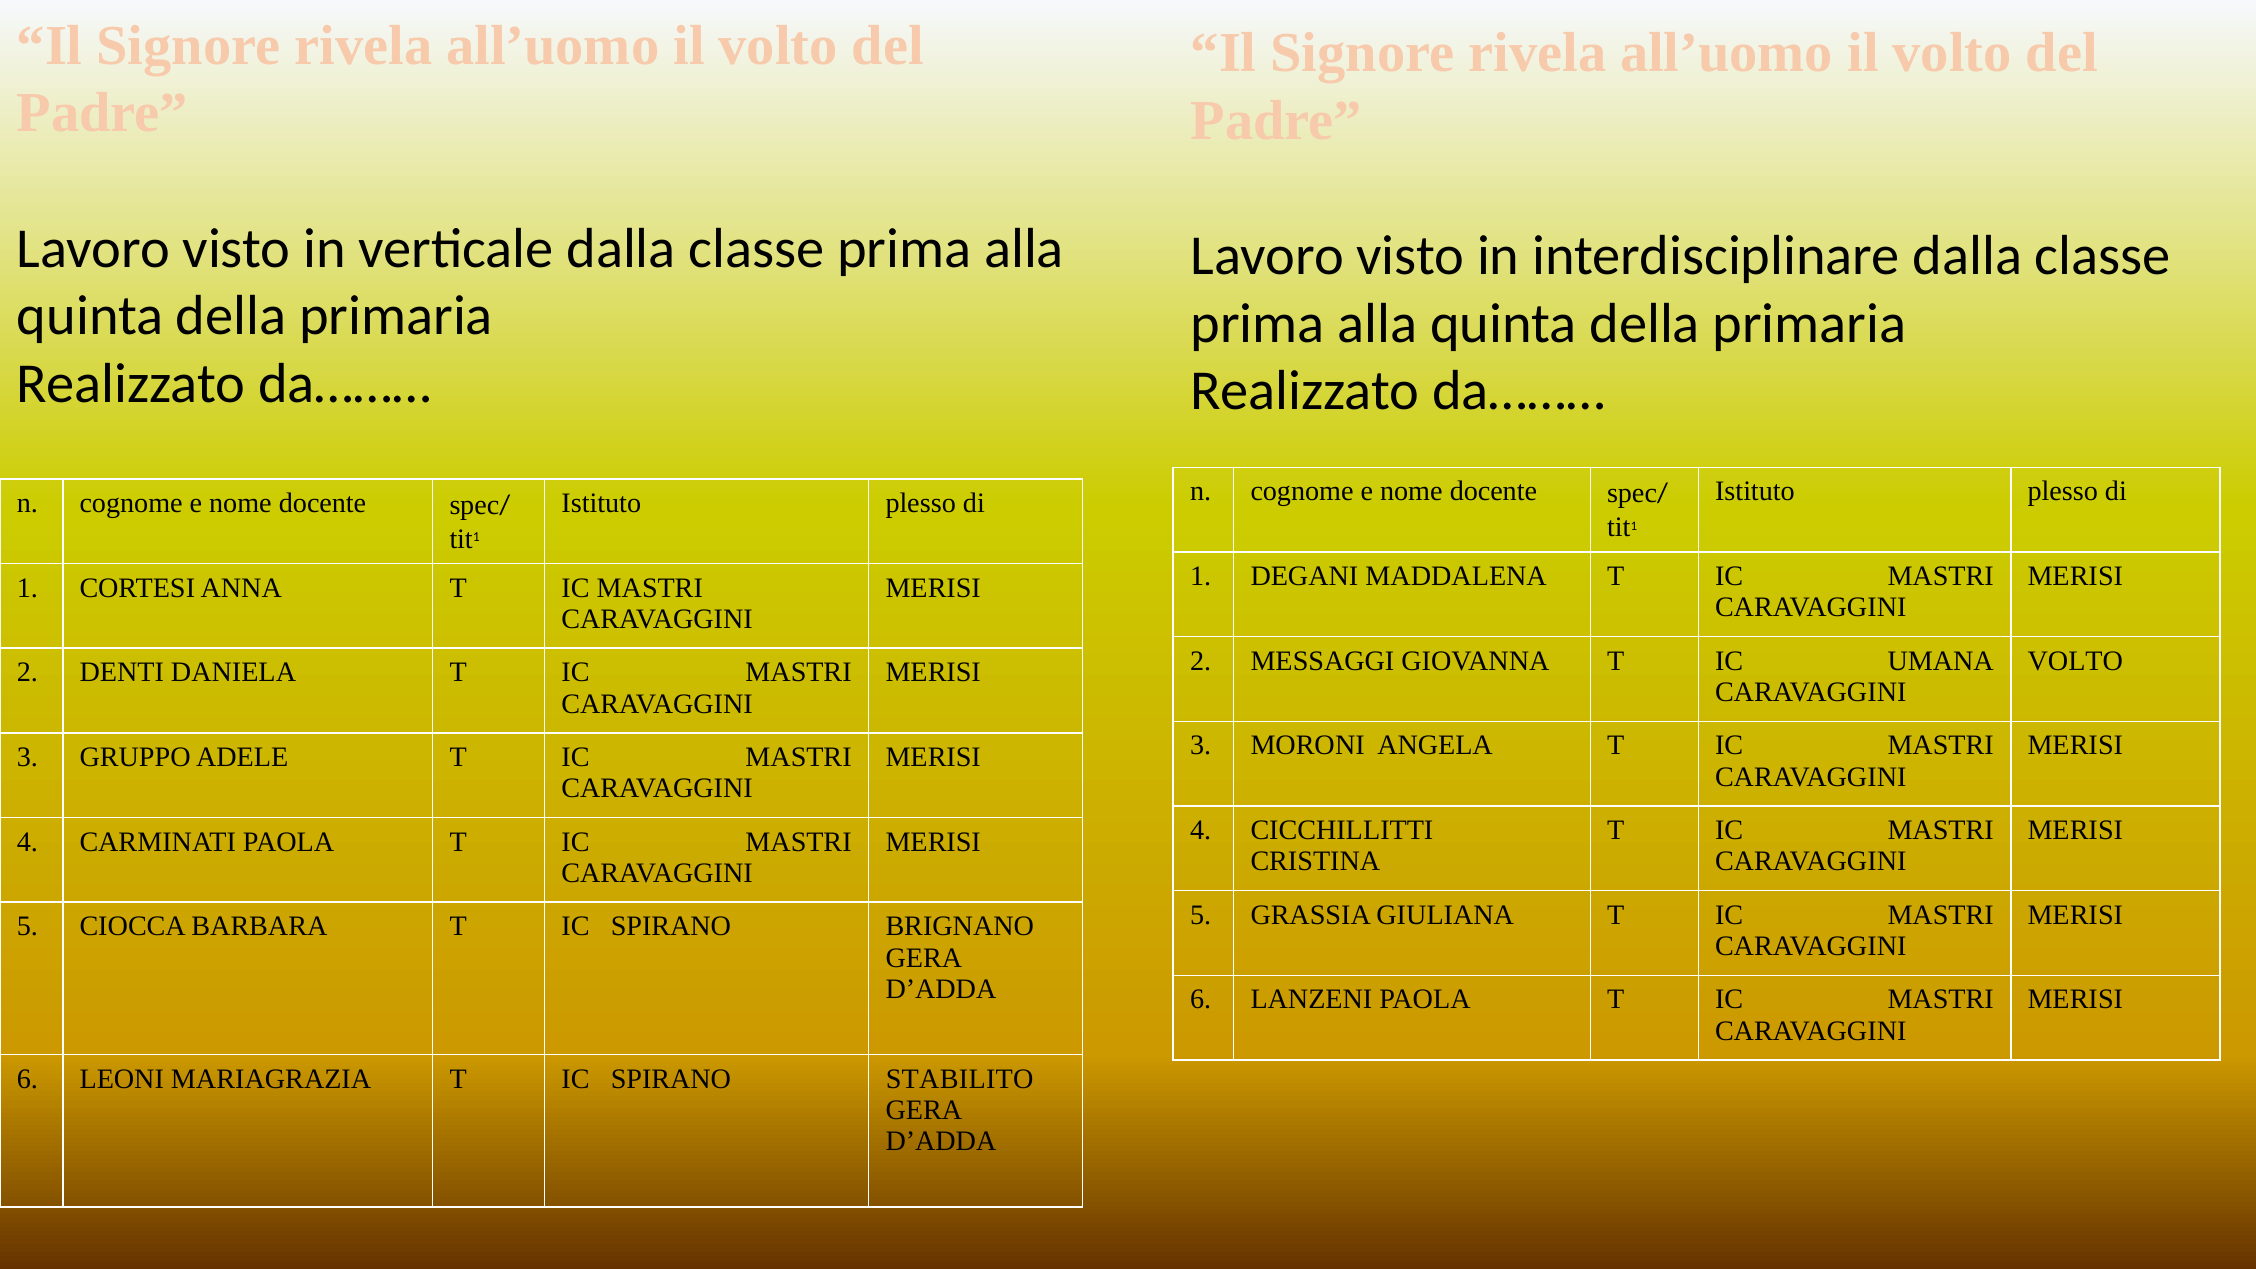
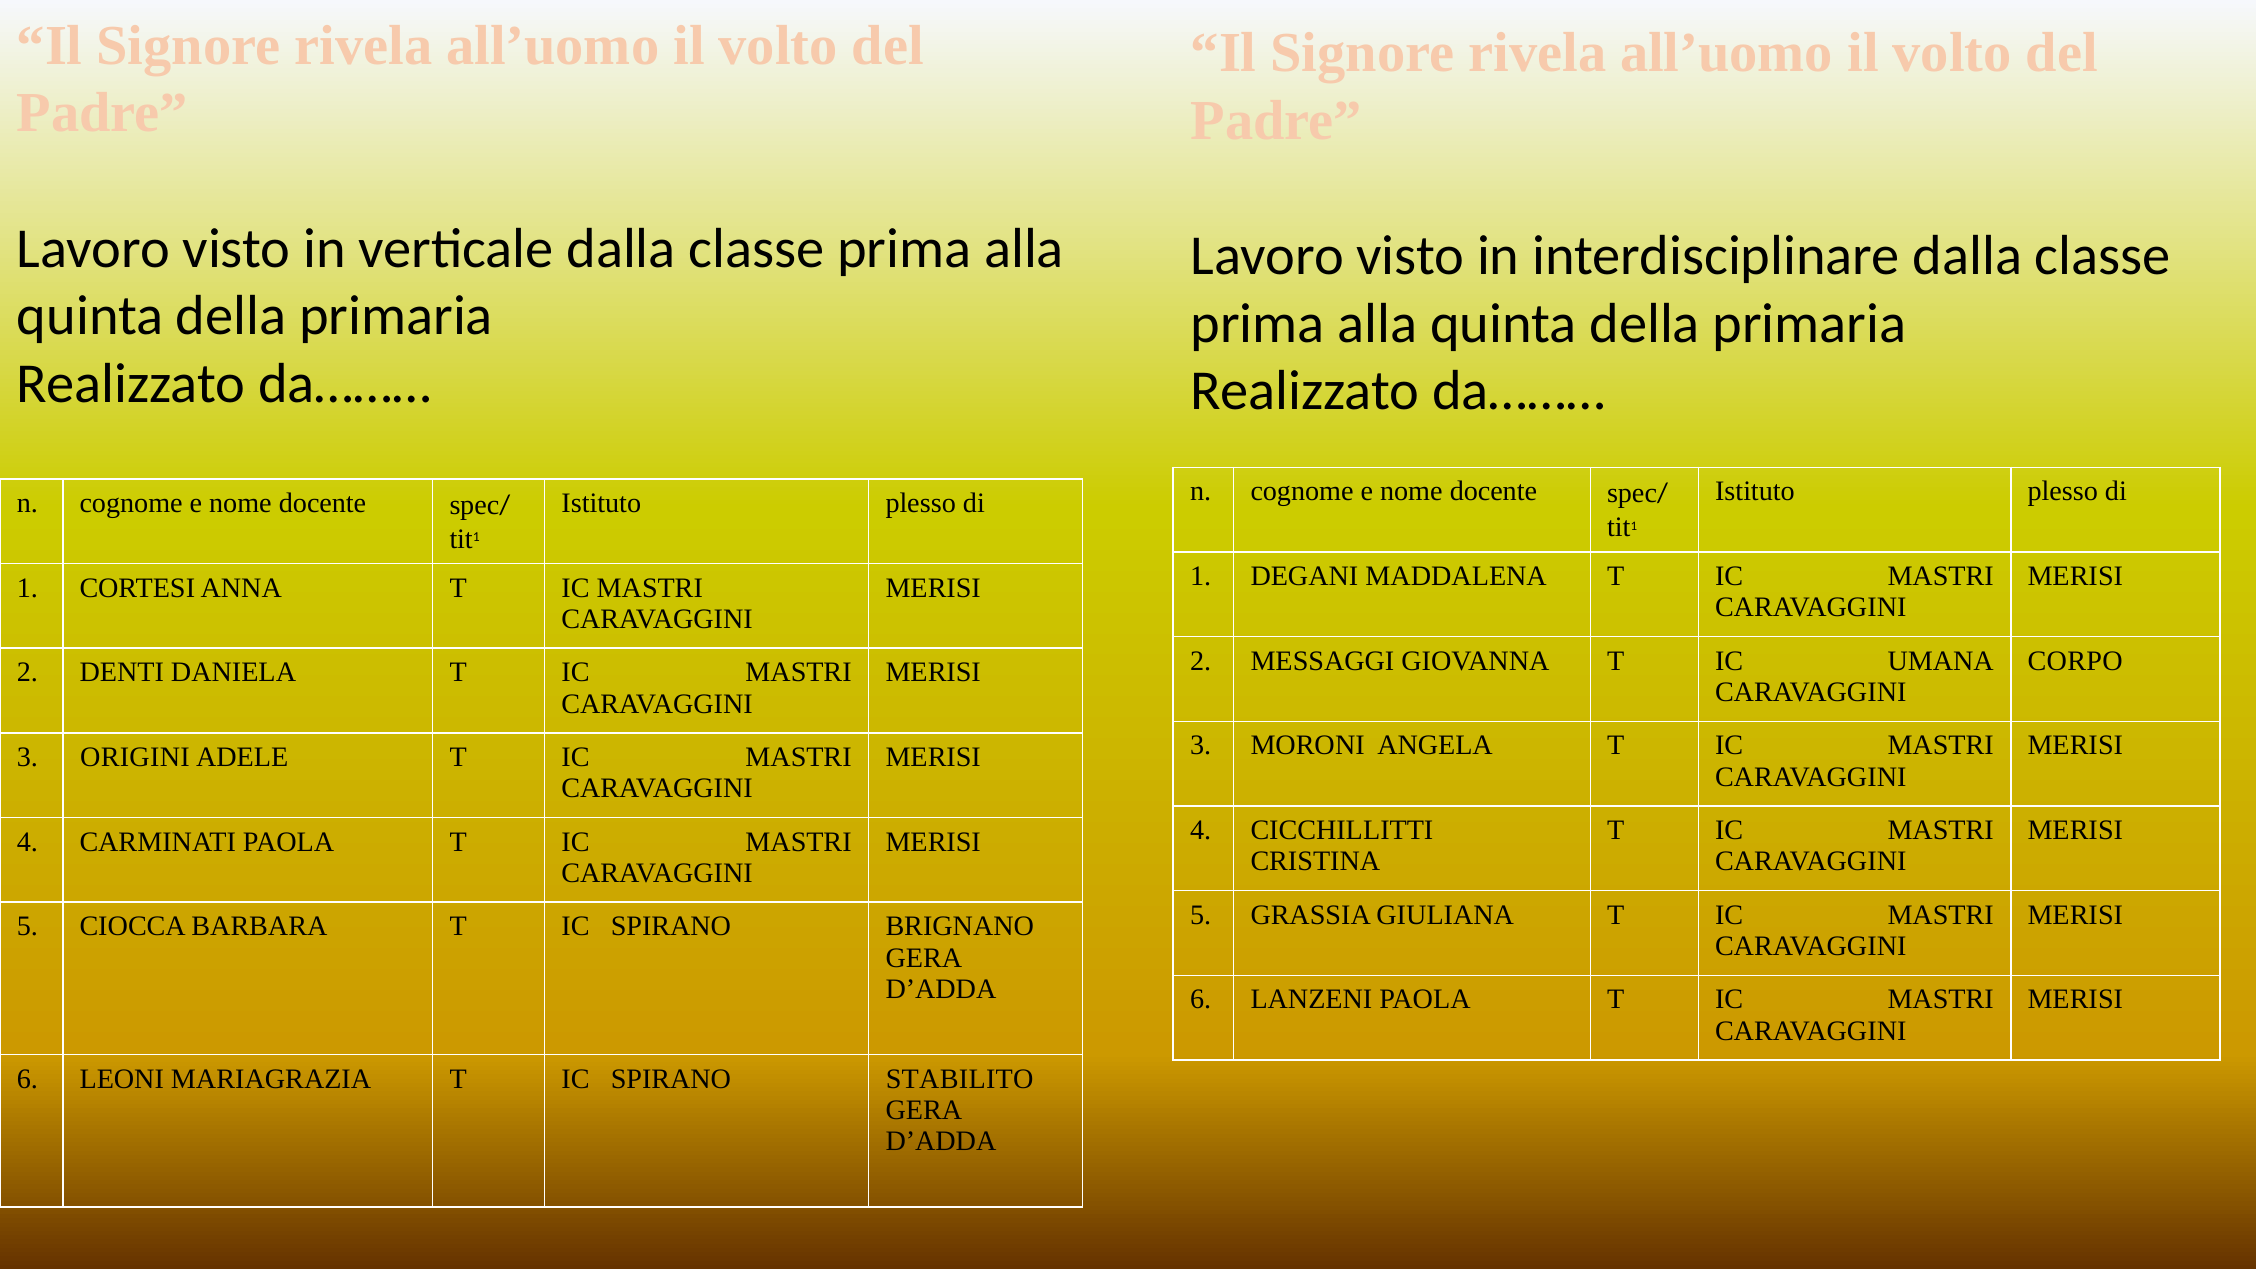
VOLTO: VOLTO -> CORPO (2075, 661)
GRUPPO: GRUPPO -> ORIGINI (135, 757)
